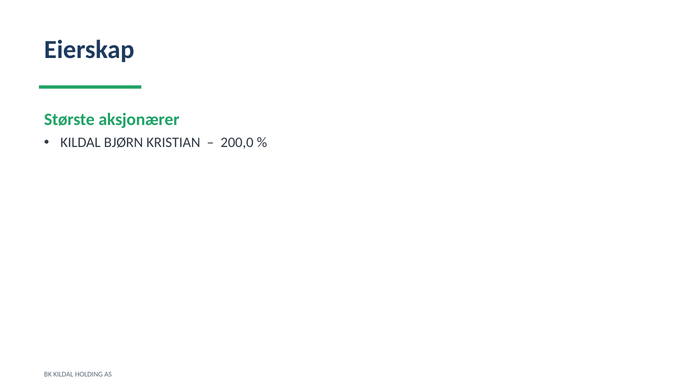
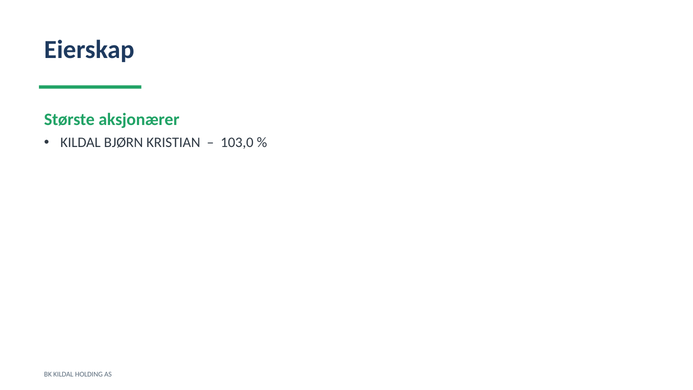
200,0: 200,0 -> 103,0 (237, 143)
